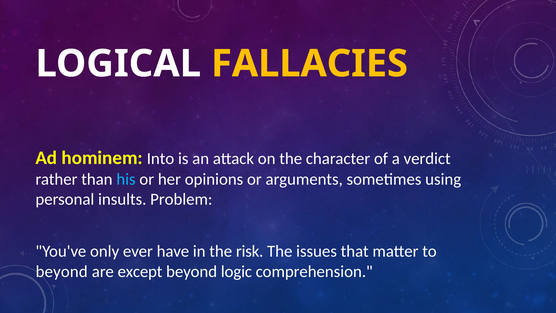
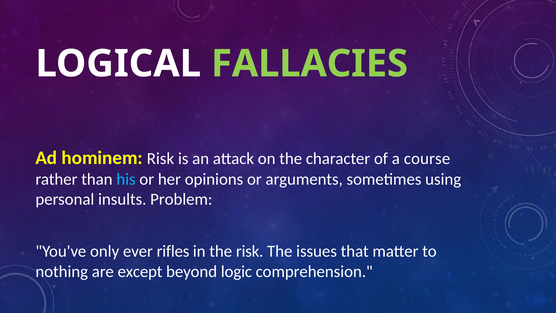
FALLACIES colour: yellow -> light green (310, 64)
hominem Into: Into -> Risk (160, 158)
verdict: verdict -> course (427, 158)
have: have -> rifles (173, 251)
beyond: beyond -> nothing (62, 271)
